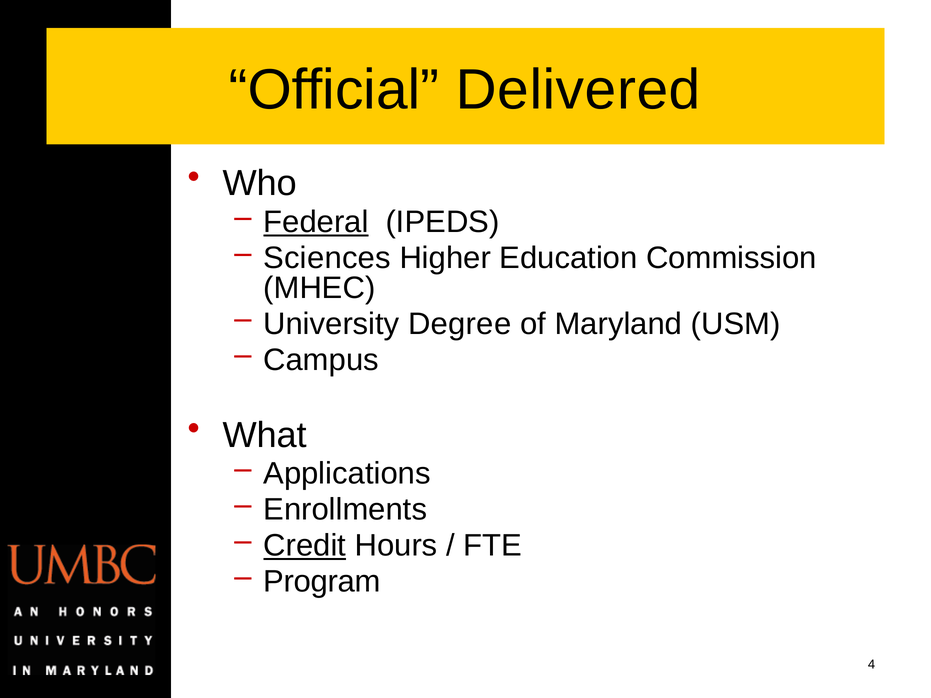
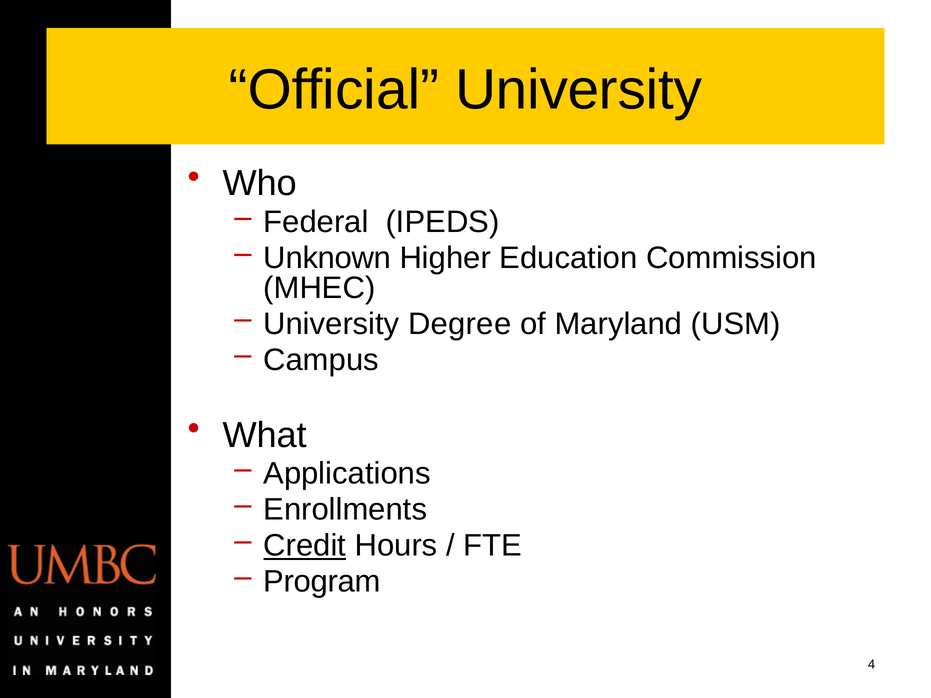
Official Delivered: Delivered -> University (579, 90)
Federal underline: present -> none (316, 222)
Sciences: Sciences -> Unknown (327, 258)
